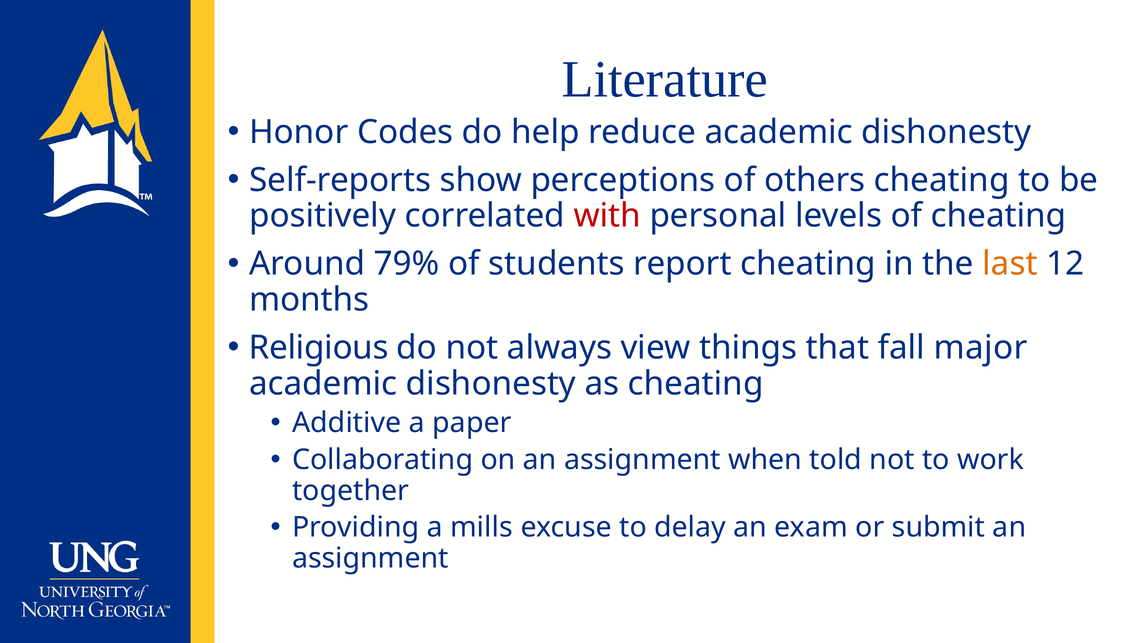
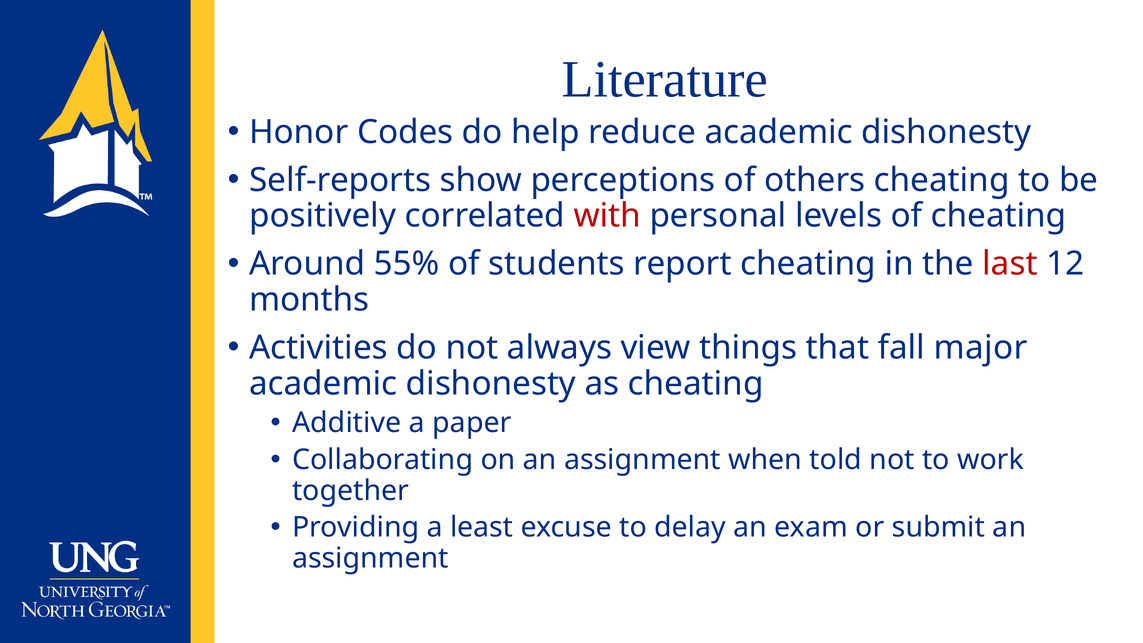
79%: 79% -> 55% (407, 264)
last colour: orange -> red (1010, 264)
Religious: Religious -> Activities (318, 348)
mills: mills -> least (482, 527)
